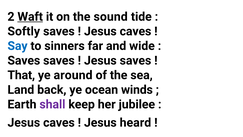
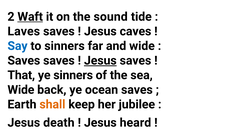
Softly: Softly -> Laves (24, 31)
Jesus underline: none -> present (100, 60)
ye around: around -> sinners (73, 75)
Land: Land -> Wide (21, 90)
ocean winds: winds -> saves (137, 90)
shall colour: purple -> orange (52, 104)
caves: caves -> death (59, 122)
